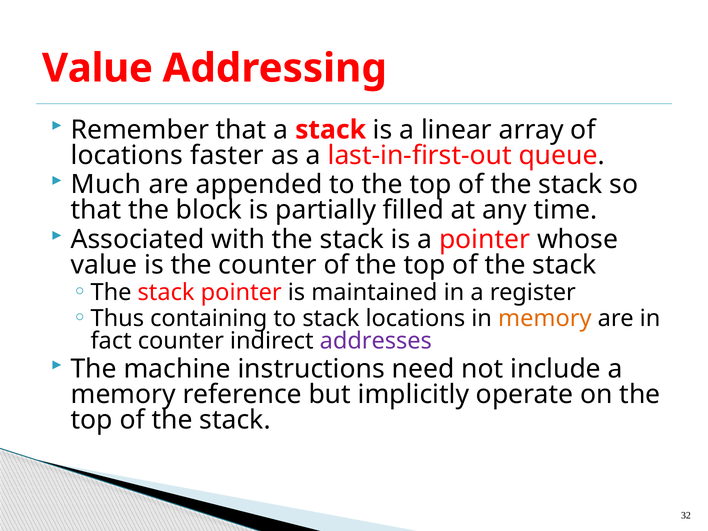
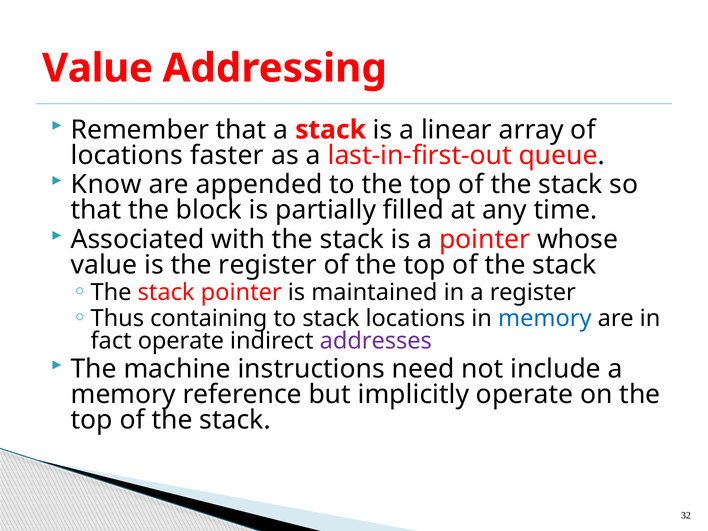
Much: Much -> Know (106, 185)
the counter: counter -> register (268, 265)
memory colour: orange -> blue (545, 318)
fact counter: counter -> operate (181, 341)
